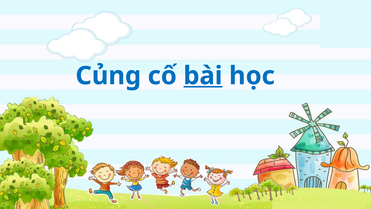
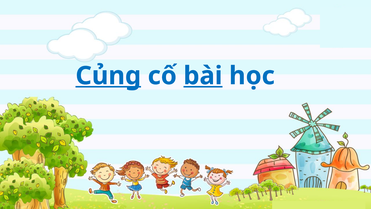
Củng underline: none -> present (108, 76)
